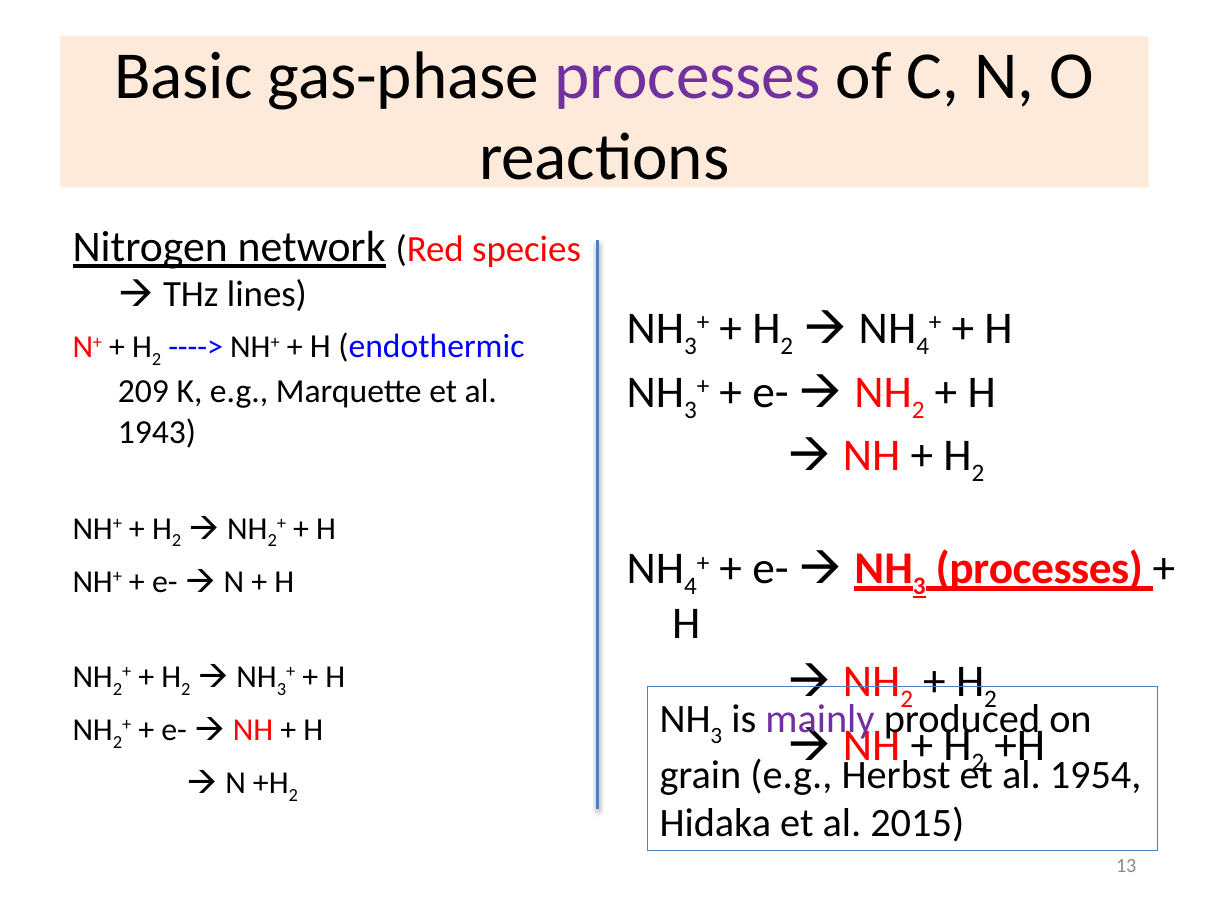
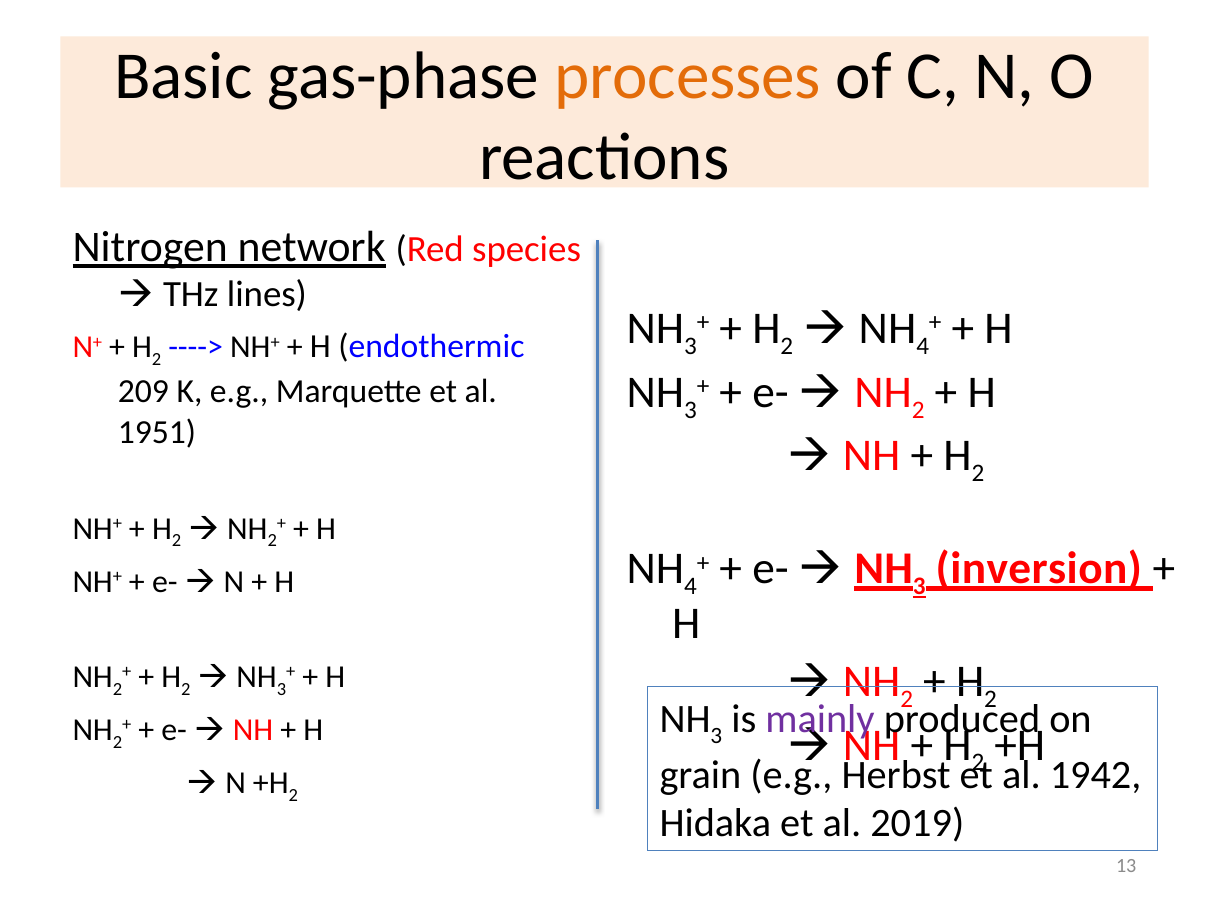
processes colour: purple -> orange (688, 76)
1943: 1943 -> 1951 (157, 432)
processes: processes -> inversion (1039, 569)
1954: 1954 -> 1942 (1096, 774)
2015: 2015 -> 2019 (917, 823)
